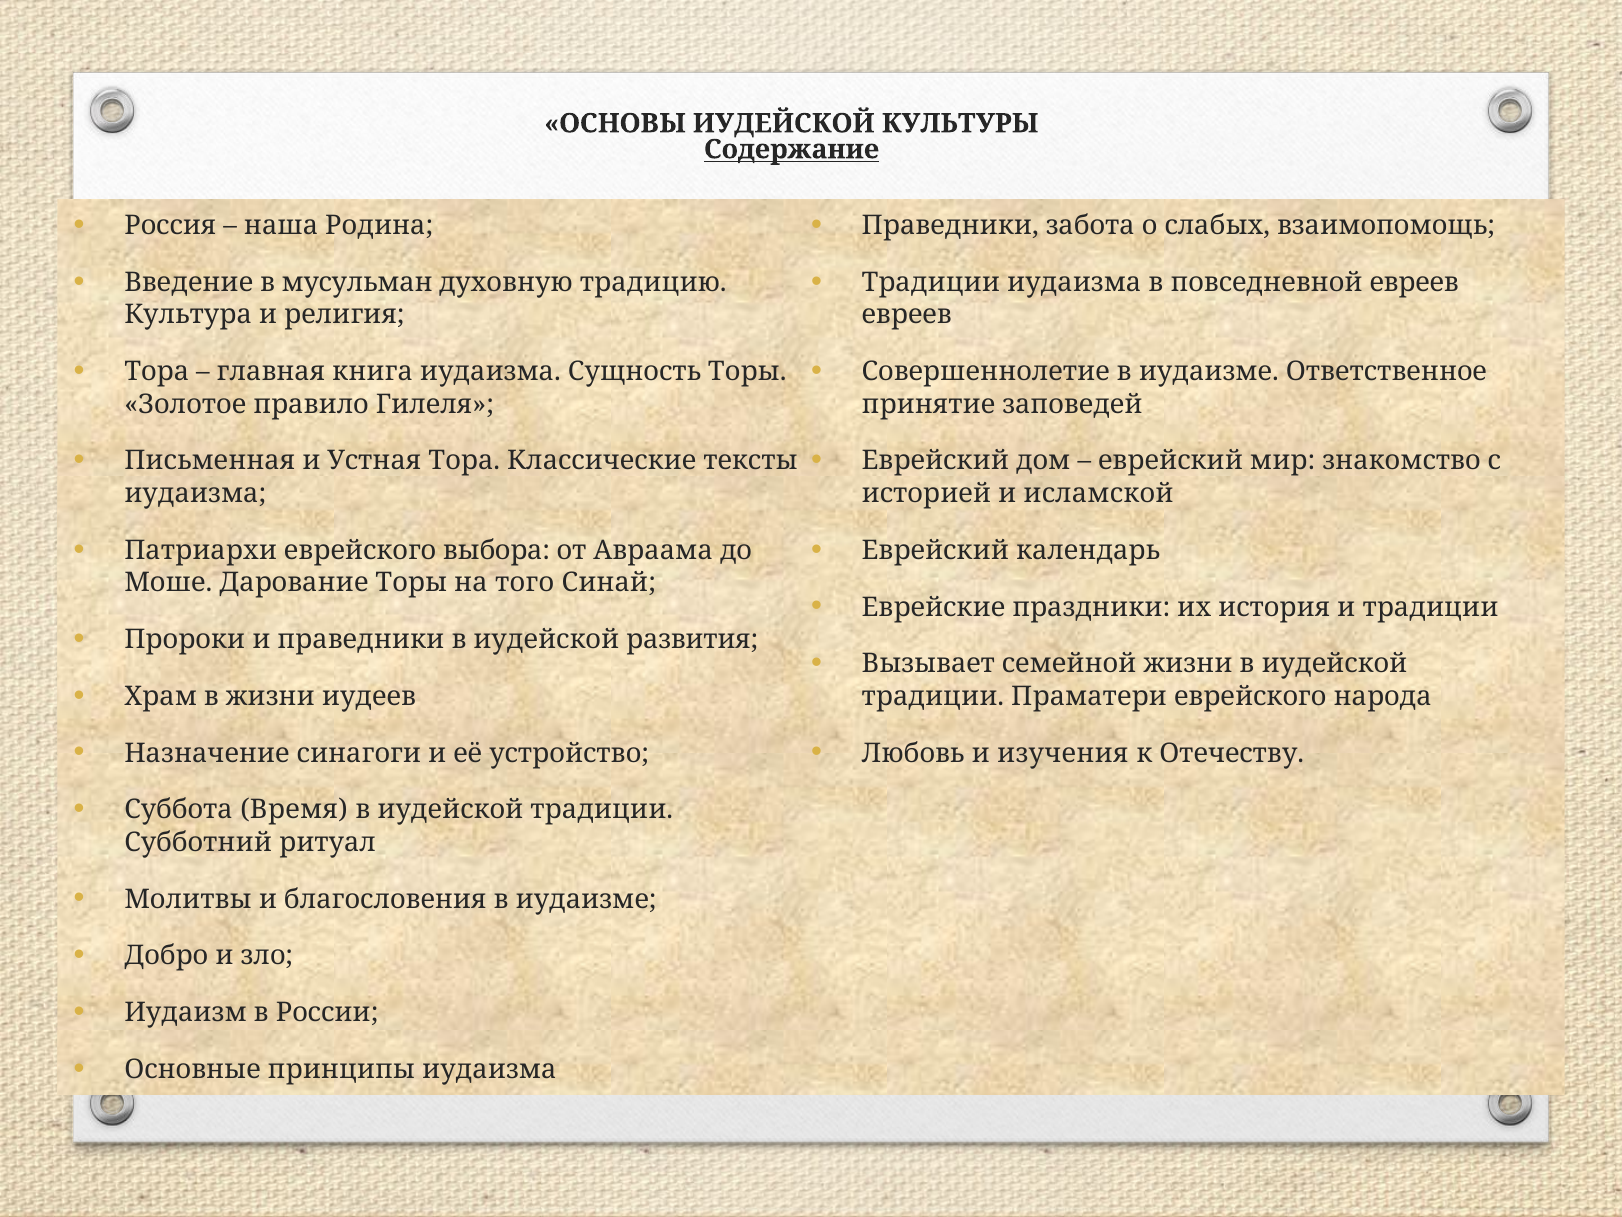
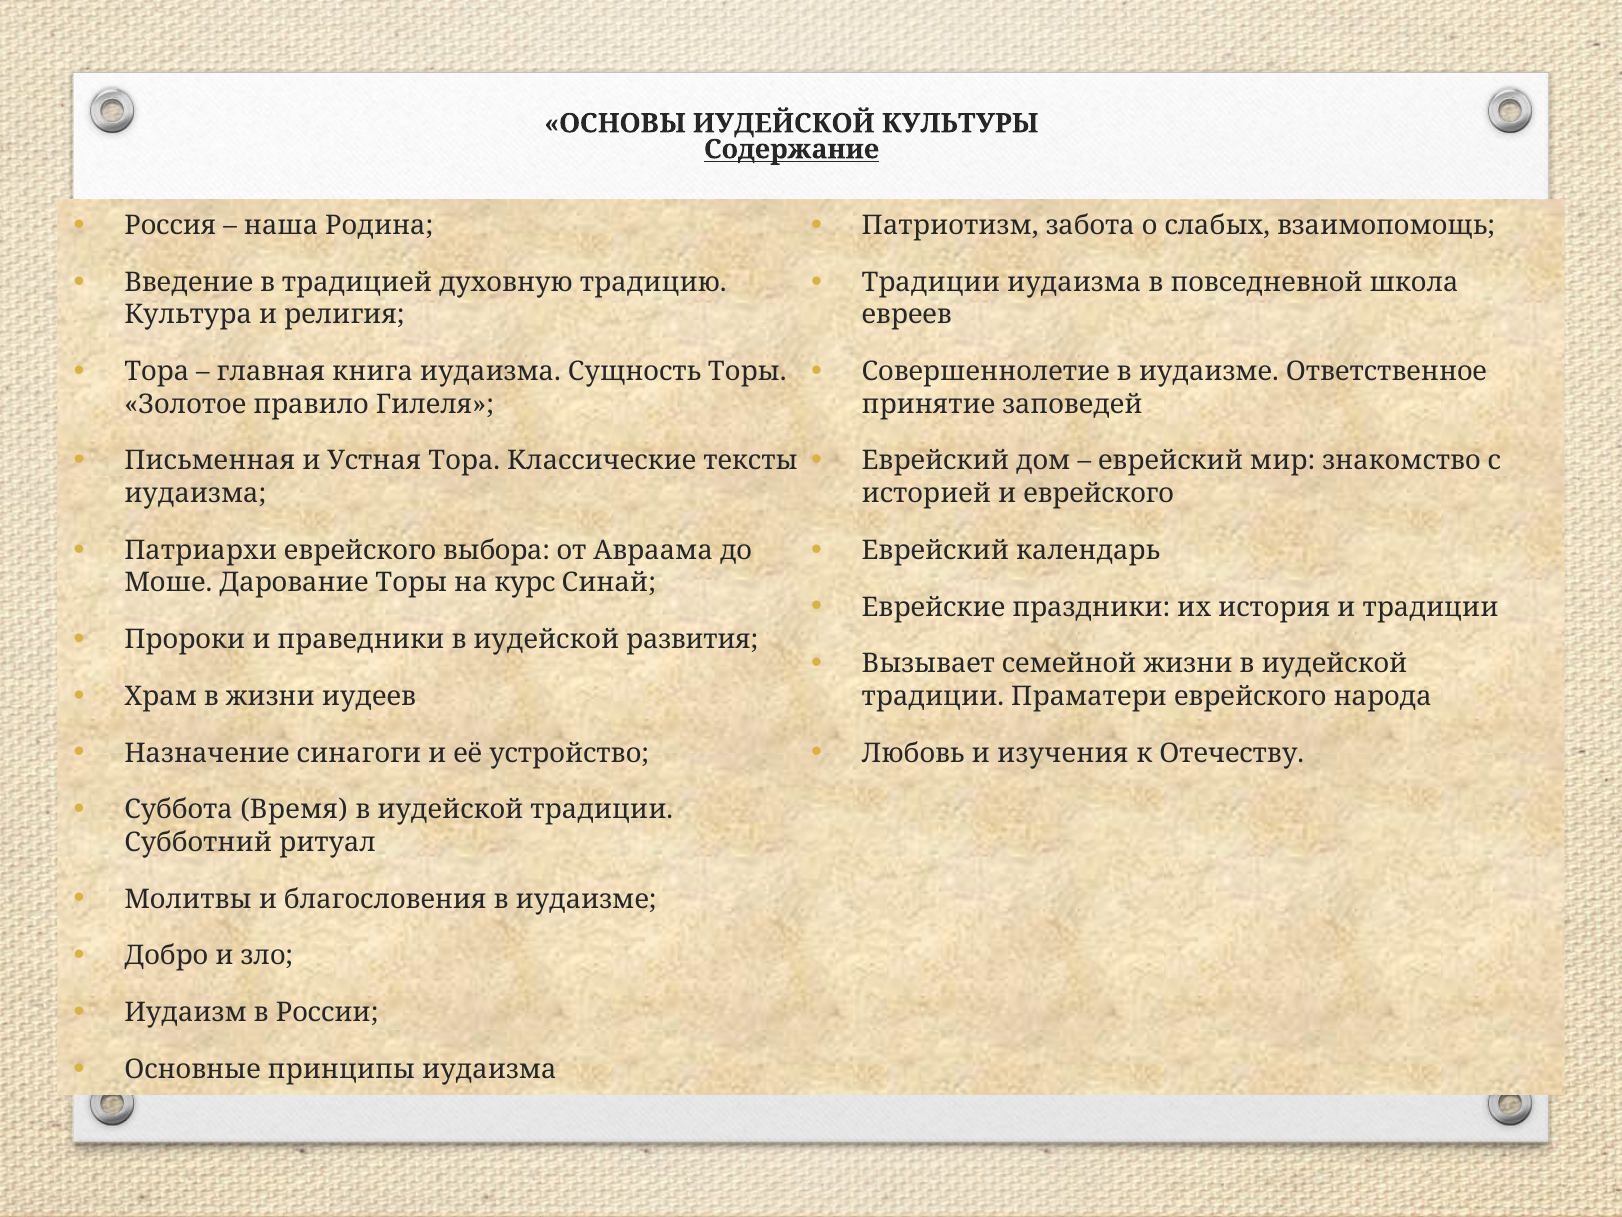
Праведники: Праведники -> Патриотизм (950, 226)
мусульман: мусульман -> традицией (357, 282)
повседневной евреев: евреев -> школа (1414, 282)
и исламской: исламской -> еврейского (1099, 493)
того: того -> курс (525, 583)
